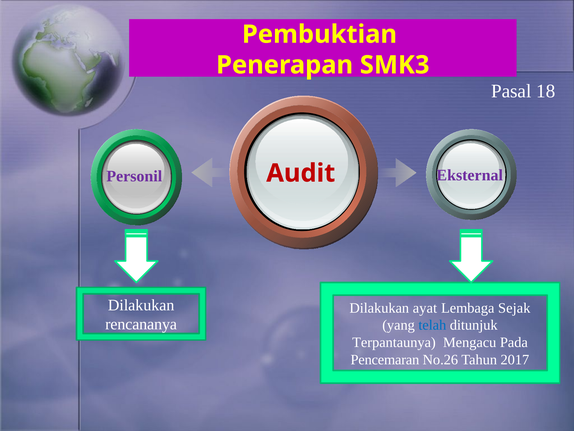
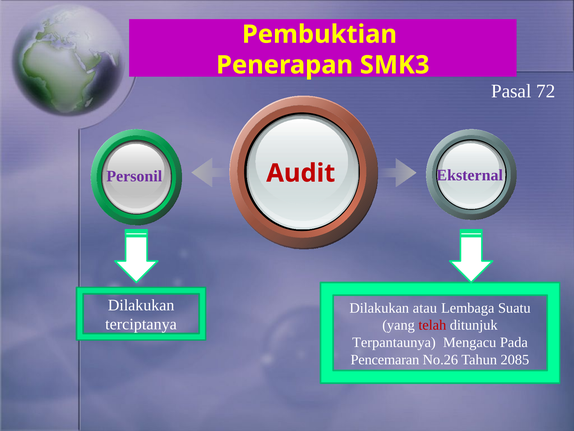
18: 18 -> 72 (546, 91)
ayat: ayat -> atau (425, 308)
Sejak: Sejak -> Suatu (514, 308)
rencananya: rencananya -> terciptanya (141, 324)
telah colour: blue -> red (432, 325)
2017: 2017 -> 2085 (515, 359)
